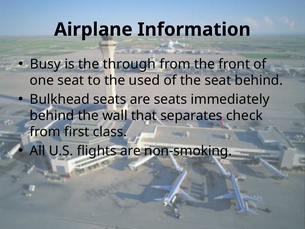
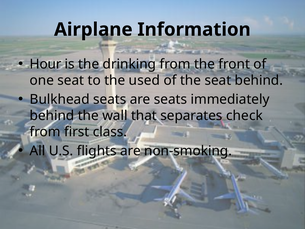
Busy: Busy -> Hour (46, 64)
through: through -> drinking (129, 64)
